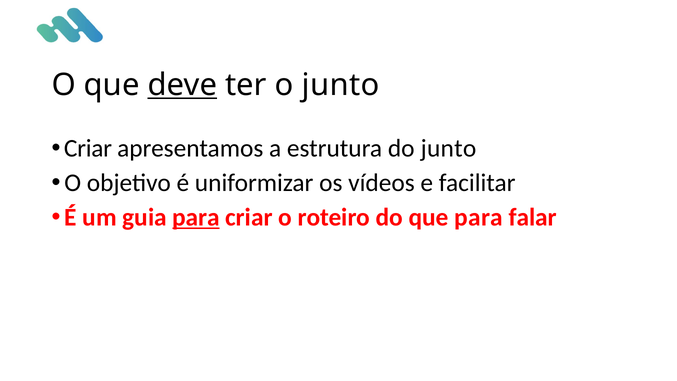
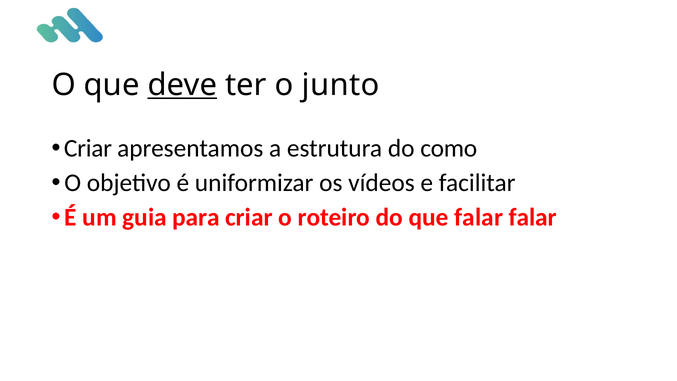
do junto: junto -> como (449, 148)
para underline: present -> none (196, 217)
que para: para -> falar (479, 217)
